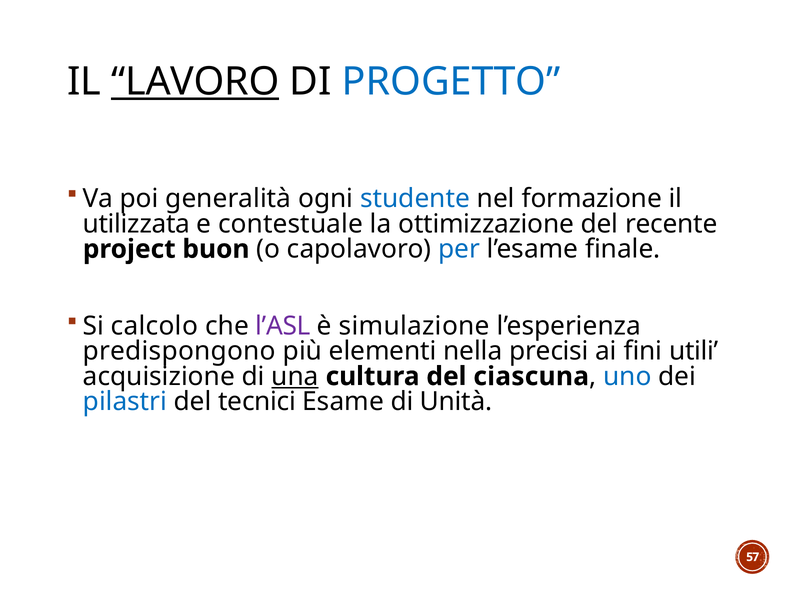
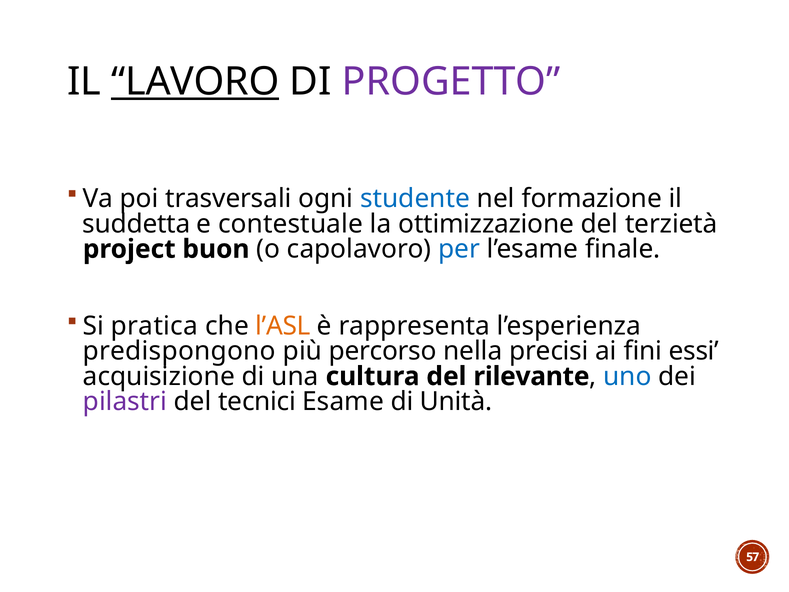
PROGETTO colour: blue -> purple (451, 82)
generalità: generalità -> trasversali (228, 199)
utilizzata: utilizzata -> suddetta (136, 224)
recente: recente -> terzietà (671, 224)
calcolo: calcolo -> pratica (154, 326)
l’ASL colour: purple -> orange (283, 326)
simulazione: simulazione -> rappresenta (414, 326)
elementi: elementi -> percorso (383, 351)
utili: utili -> essi (694, 351)
una underline: present -> none (295, 376)
ciascuna: ciascuna -> rilevante (531, 376)
pilastri colour: blue -> purple (125, 402)
